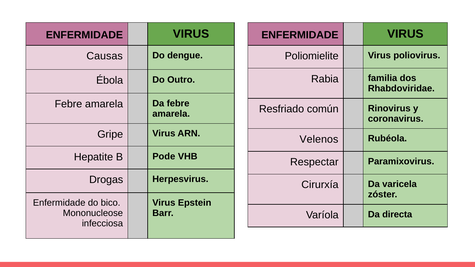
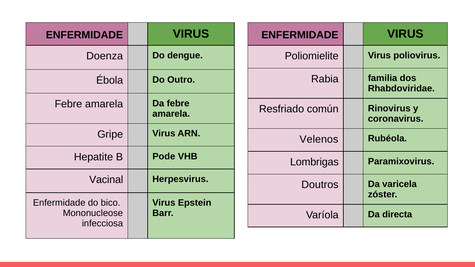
Causas: Causas -> Doenza (105, 56)
Respectar: Respectar -> Lombrigas (314, 162)
Drogas: Drogas -> Vacinal (106, 180)
Cirurxía: Cirurxía -> Doutros (320, 185)
